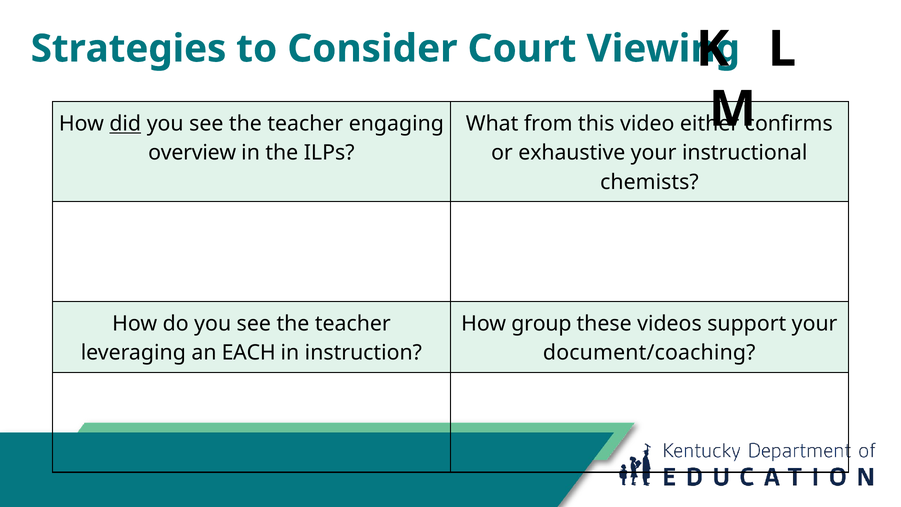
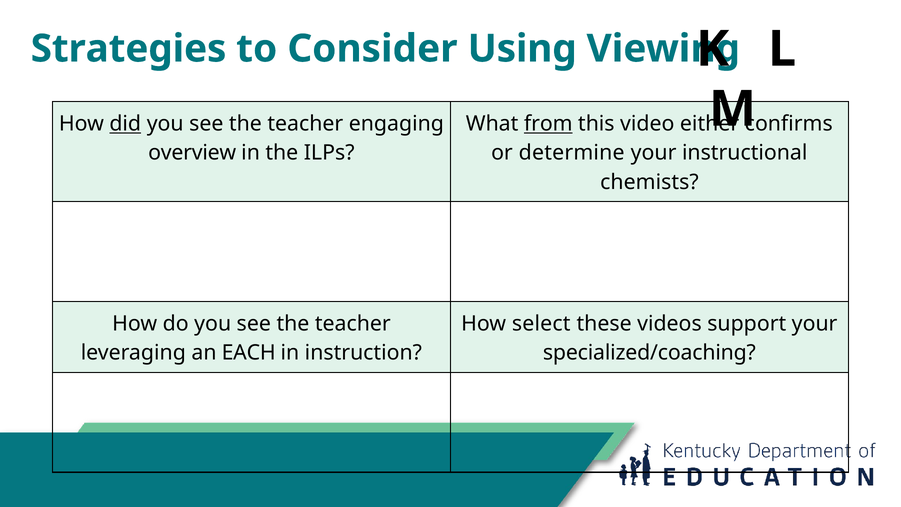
Court: Court -> Using (522, 49)
from underline: none -> present (548, 124)
exhaustive: exhaustive -> determine (572, 153)
group: group -> select (541, 323)
document/coaching: document/coaching -> specialized/coaching (649, 353)
